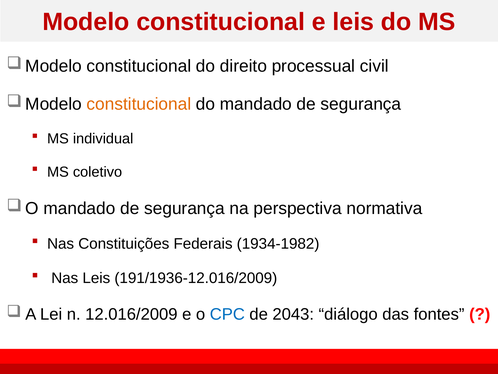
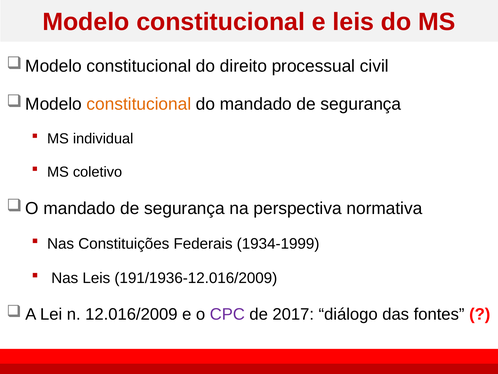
1934-1982: 1934-1982 -> 1934-1999 (278, 244)
CPC colour: blue -> purple (227, 314)
2043: 2043 -> 2017 (293, 314)
